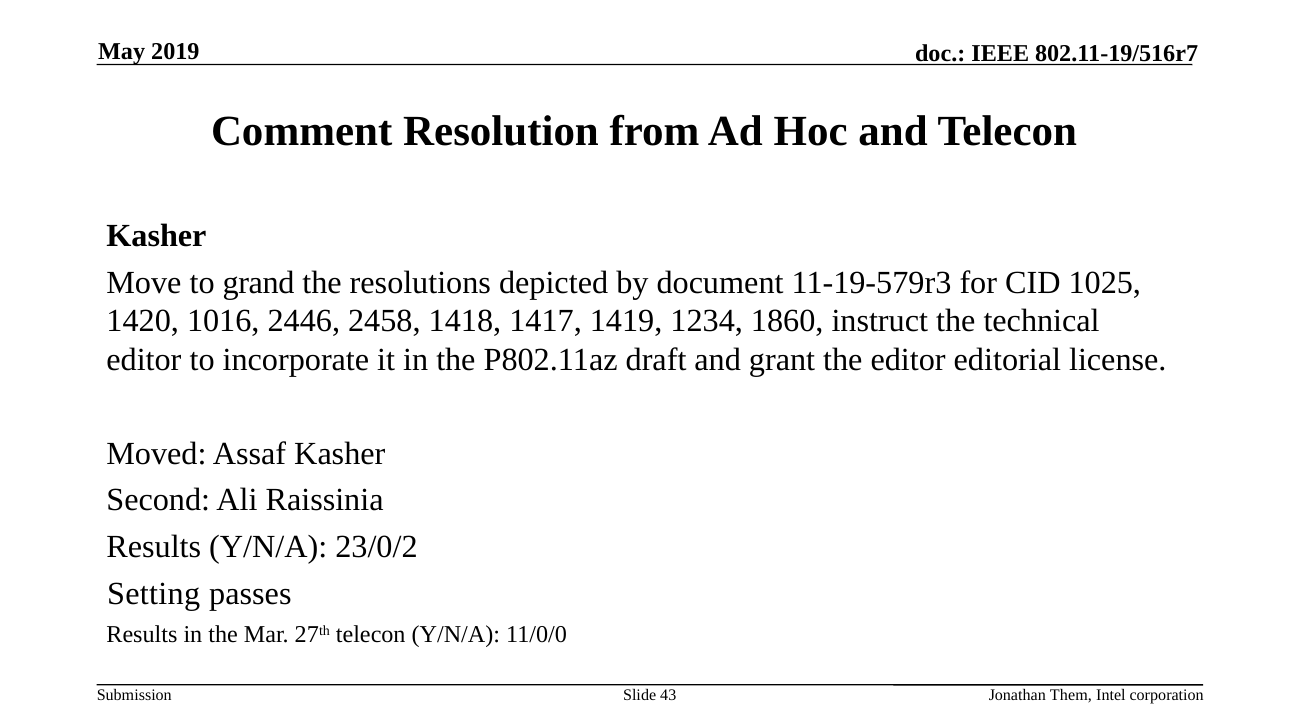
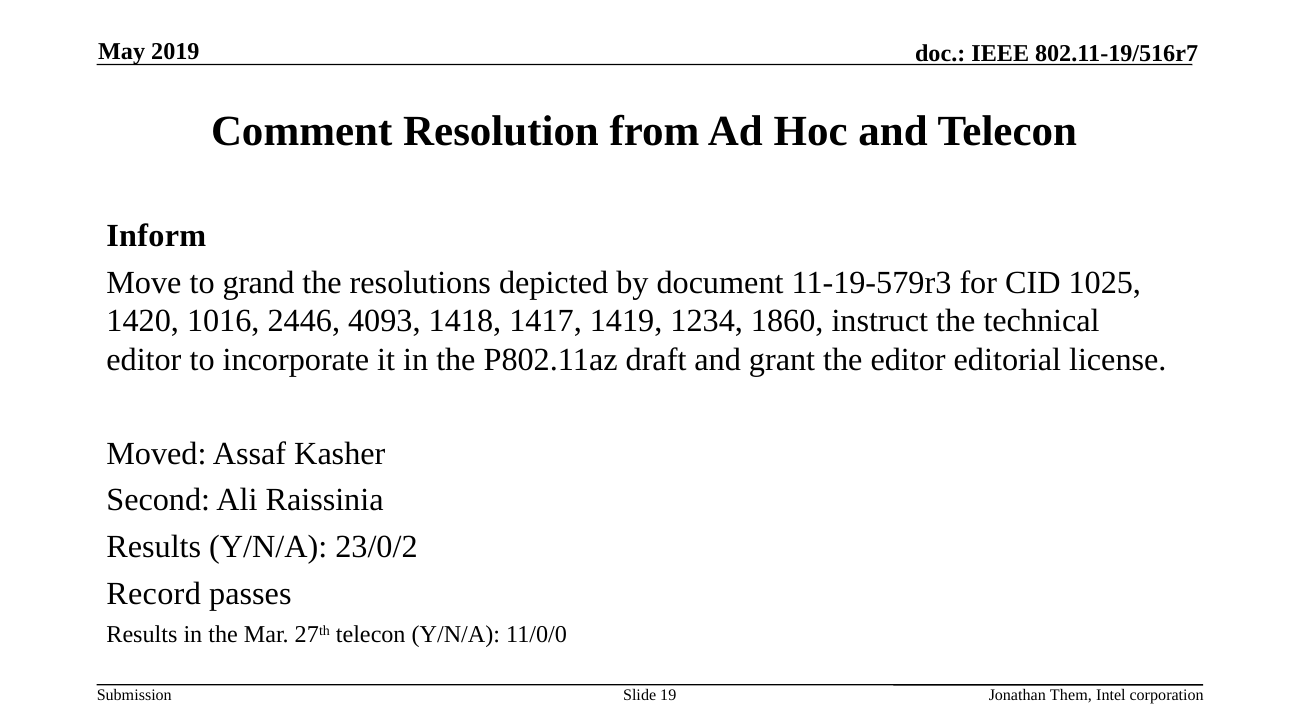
Kasher: Kasher -> Inform (156, 236)
2458: 2458 -> 4093 (384, 321)
Setting: Setting -> Record (154, 594)
43: 43 -> 19 (668, 695)
